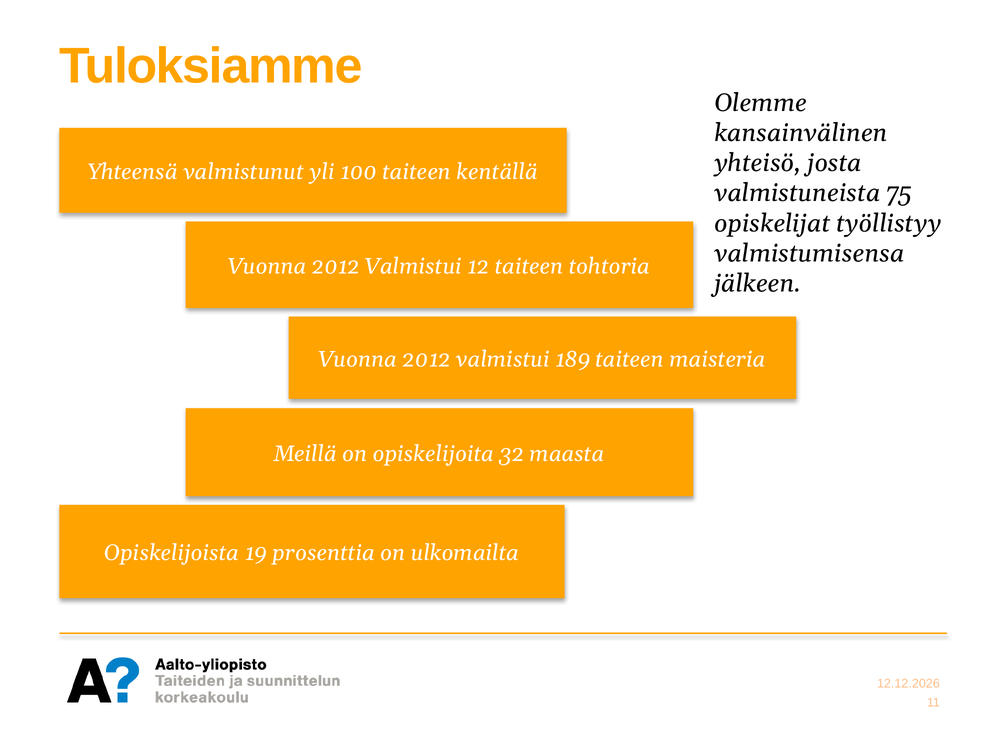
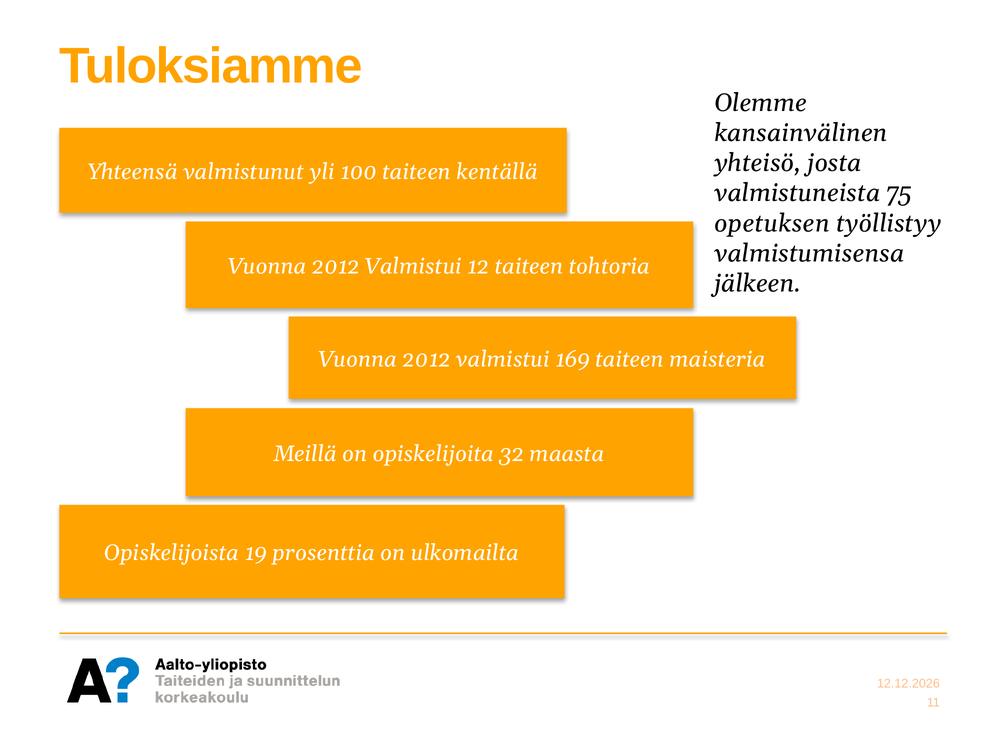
opiskelijat: opiskelijat -> opetuksen (772, 223)
189: 189 -> 169 (573, 359)
